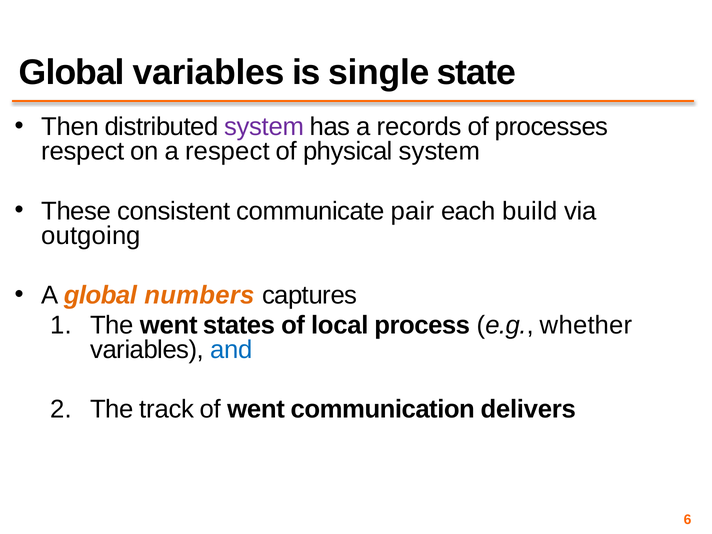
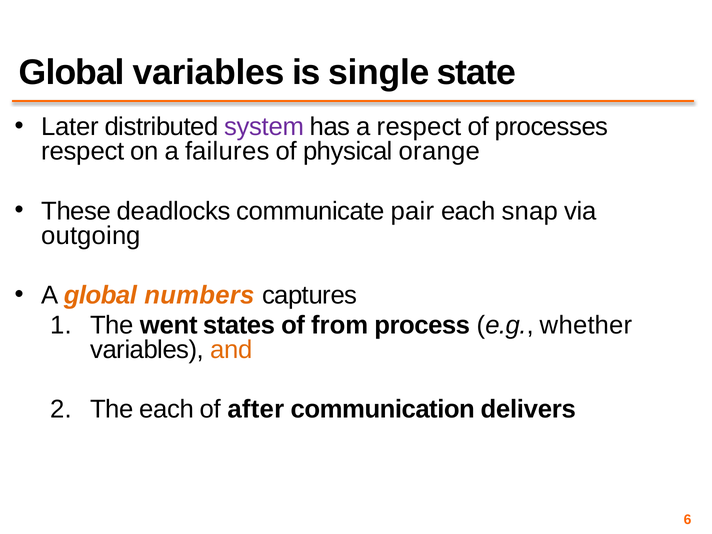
Then: Then -> Later (70, 127)
a records: records -> respect (419, 127)
a respect: respect -> failures (227, 151)
physical system: system -> orange (439, 151)
consistent: consistent -> deadlocks (174, 211)
build: build -> snap (530, 211)
local: local -> from (340, 325)
and colour: blue -> orange (231, 350)
The track: track -> each (167, 409)
of went: went -> after (256, 409)
